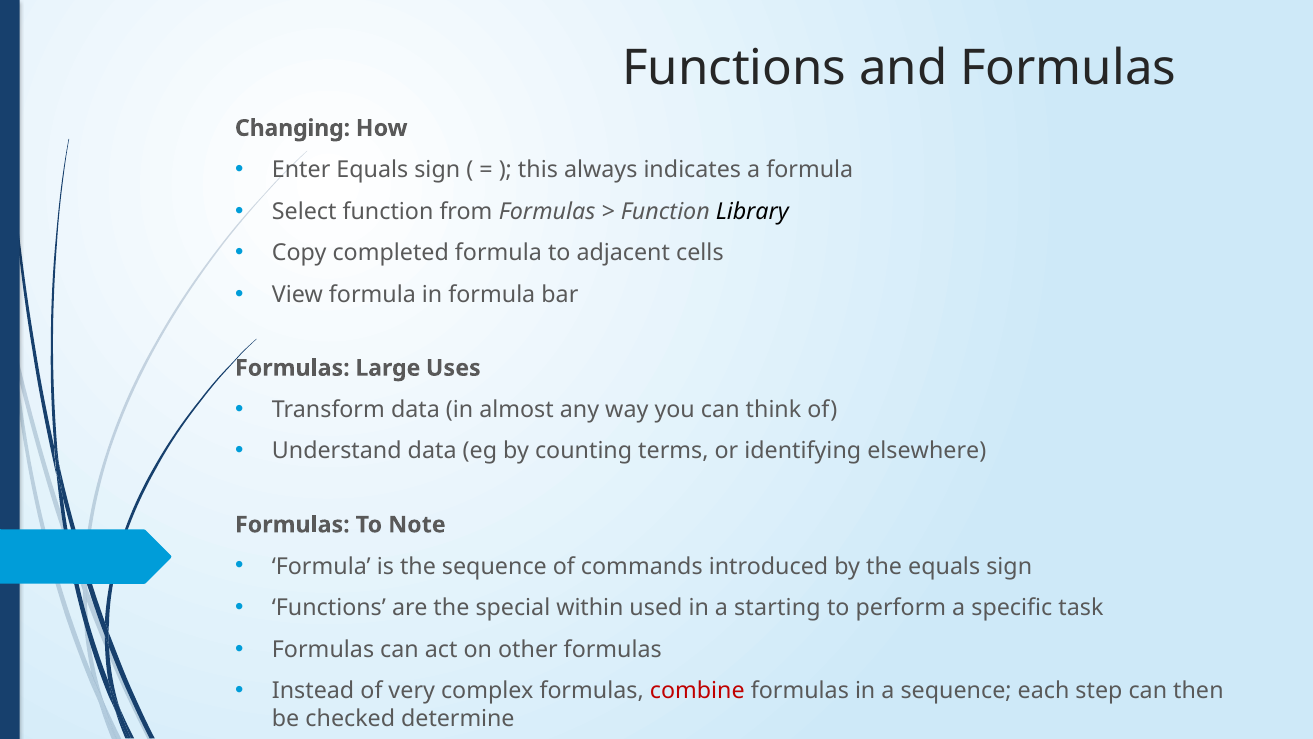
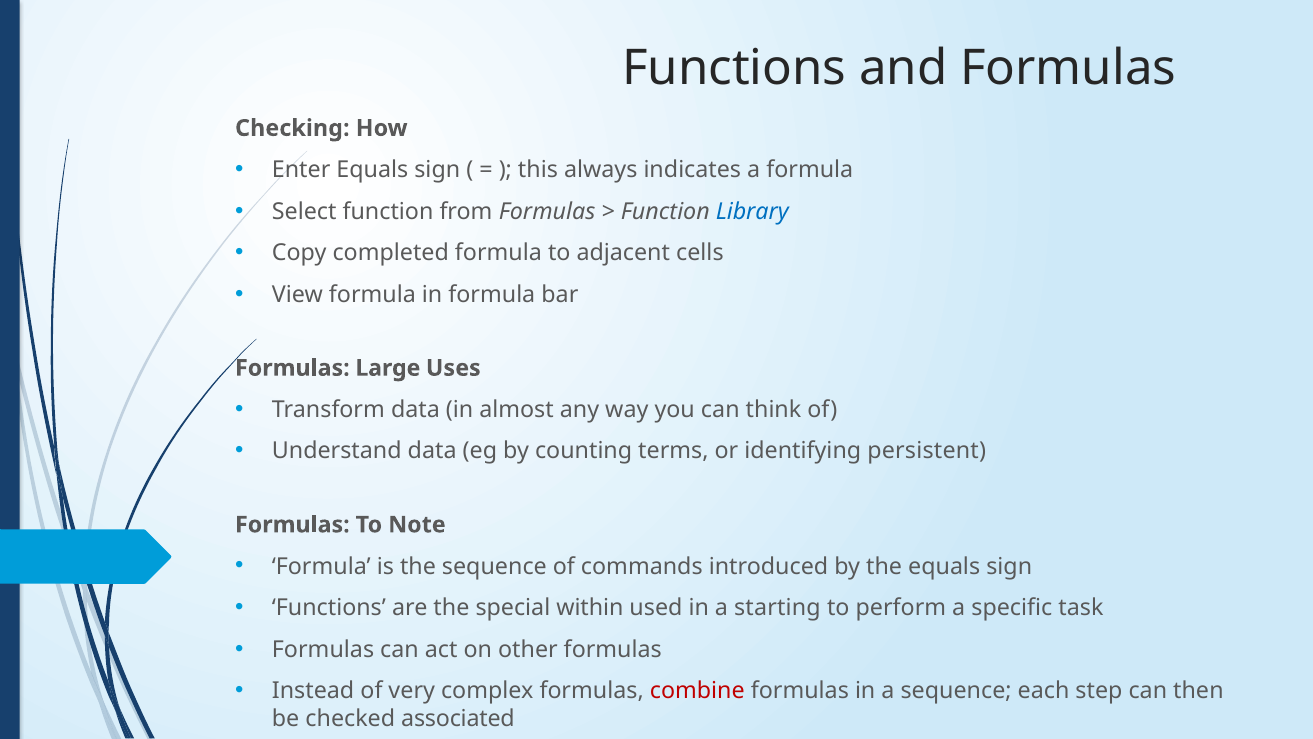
Changing: Changing -> Checking (292, 128)
Library colour: black -> blue (752, 211)
elsewhere: elsewhere -> persistent (927, 451)
determine: determine -> associated (458, 719)
